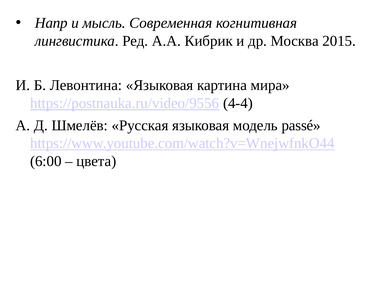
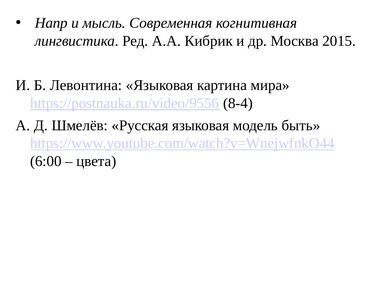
4-4: 4-4 -> 8-4 (238, 103)
passé: passé -> быть (301, 125)
